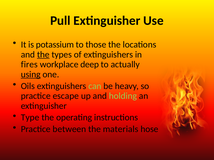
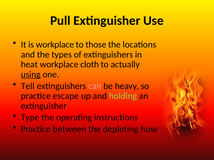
is potassium: potassium -> workplace (55, 45)
the underline: present -> none (43, 55)
fires: fires -> heat (29, 65)
deep: deep -> cloth (90, 65)
Oils: Oils -> Tell (28, 86)
can colour: light green -> pink (95, 86)
materials: materials -> depleting (121, 129)
